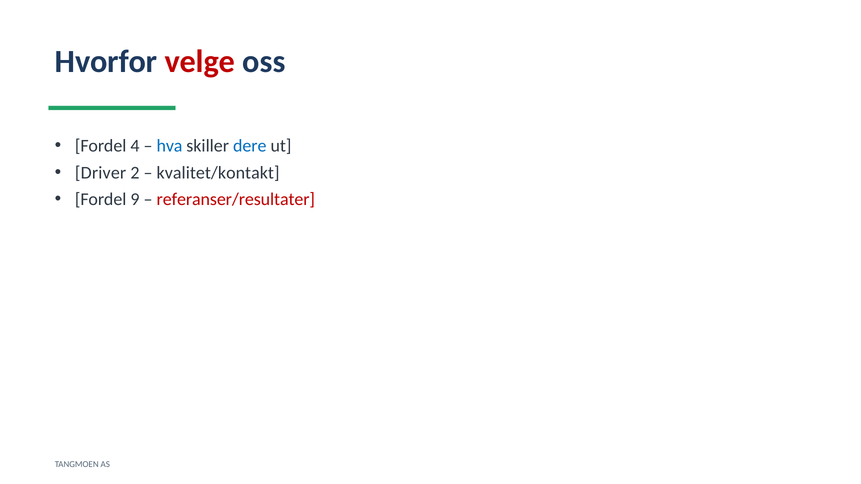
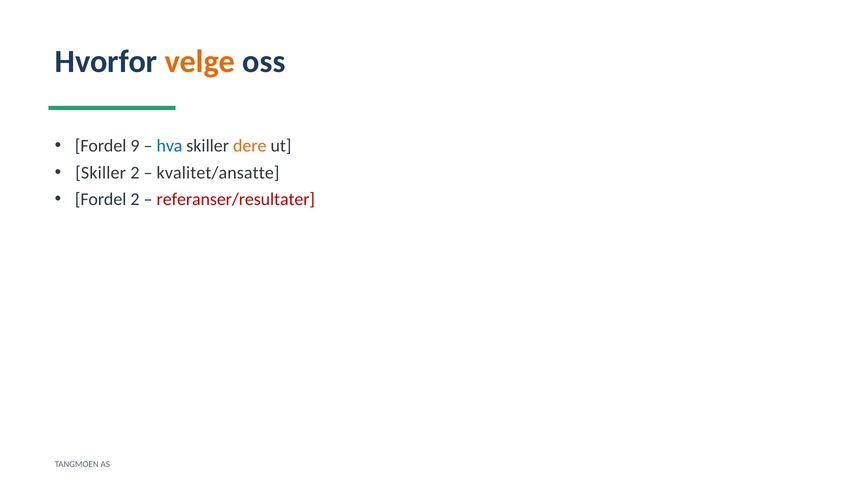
velge colour: red -> orange (200, 61)
4: 4 -> 9 (135, 146)
dere colour: blue -> orange (250, 146)
Driver: Driver -> Skiller (101, 173)
kvalitet/kontakt: kvalitet/kontakt -> kvalitet/ansatte (218, 173)
Fordel 9: 9 -> 2 (135, 200)
